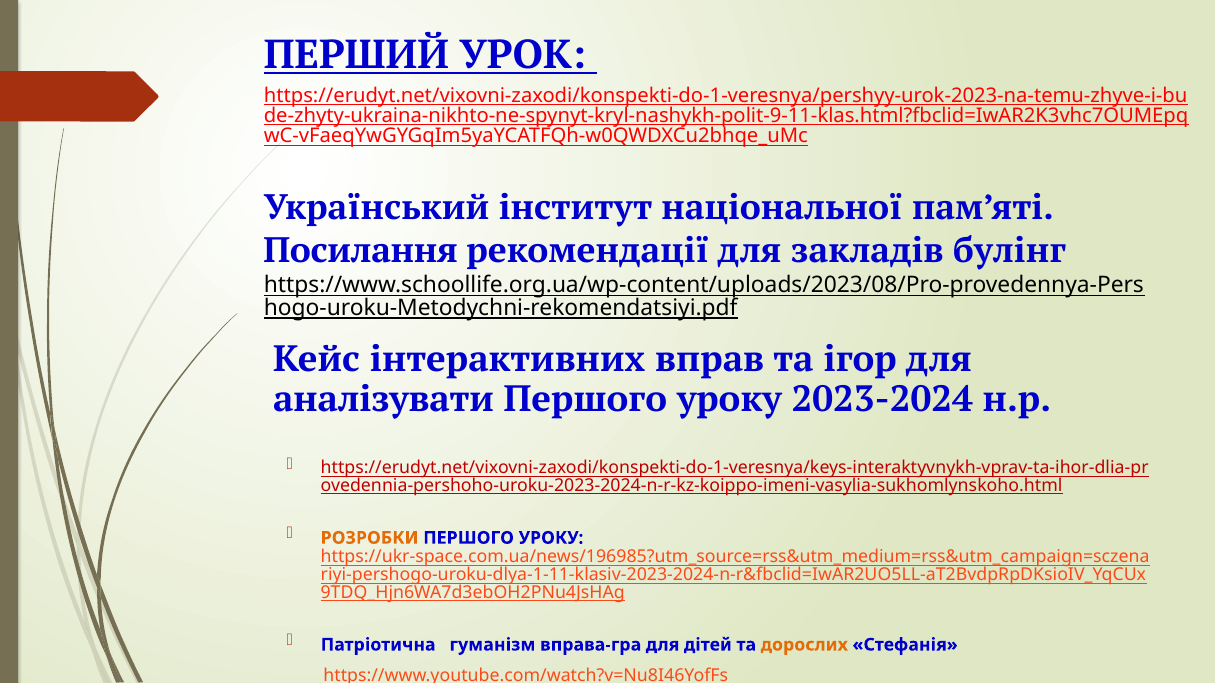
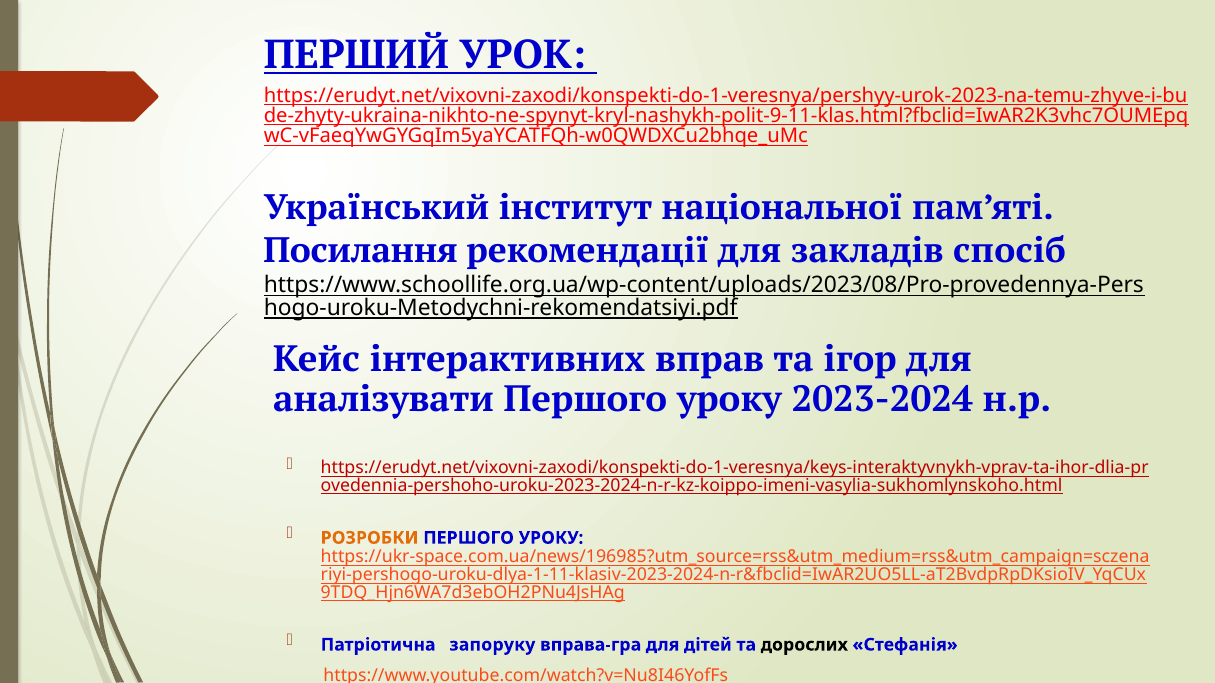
булінг: булінг -> спосіб (1010, 251)
гуманізм: гуманізм -> запоруку (492, 645)
дорослих colour: orange -> black (804, 645)
